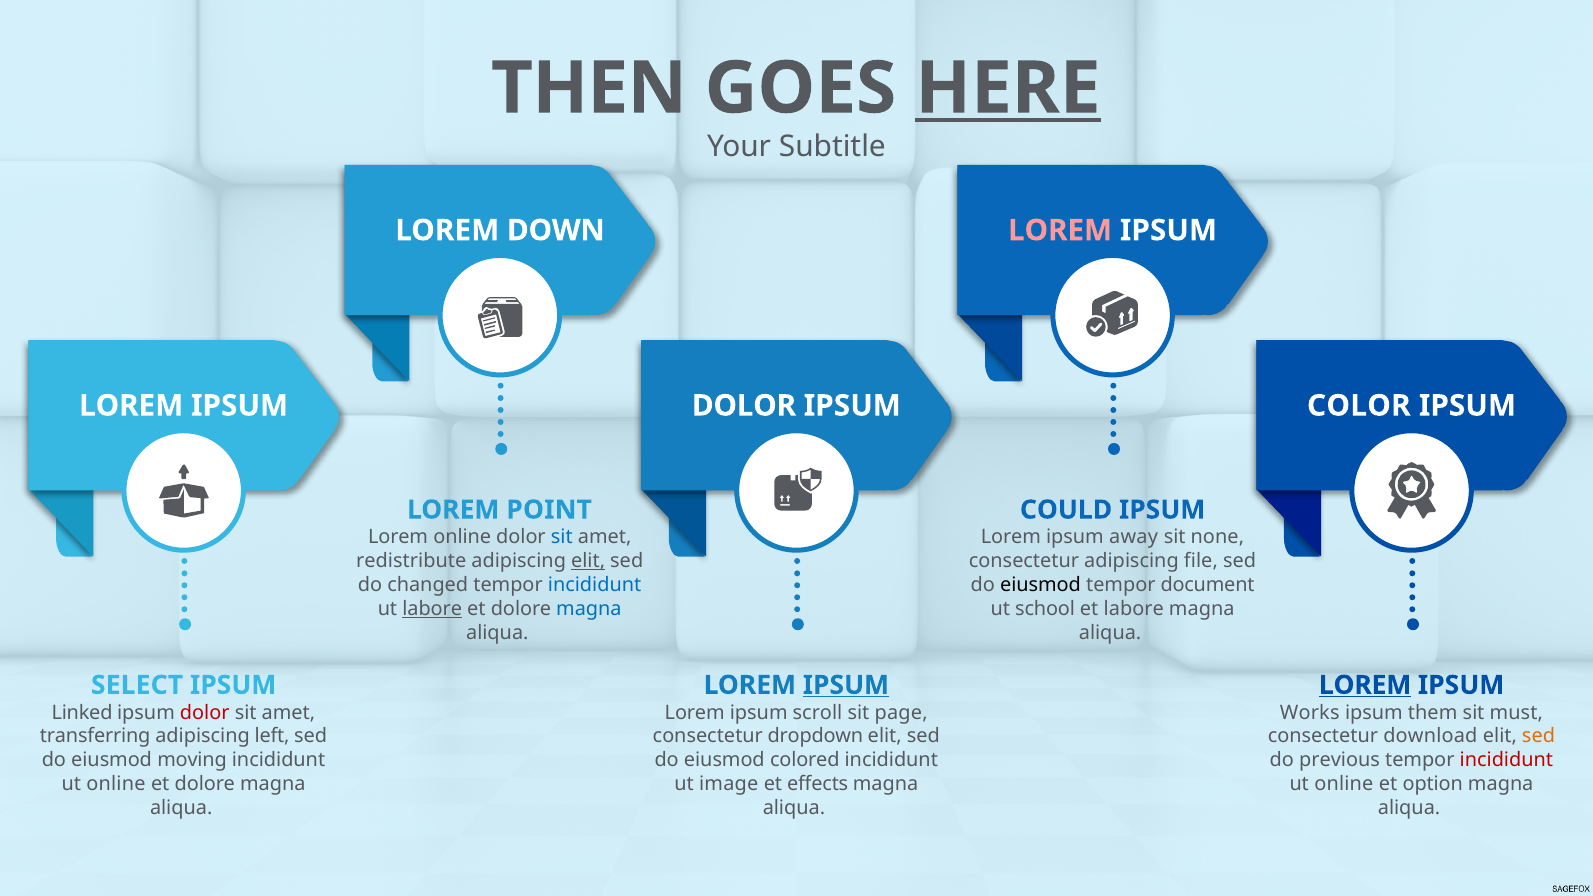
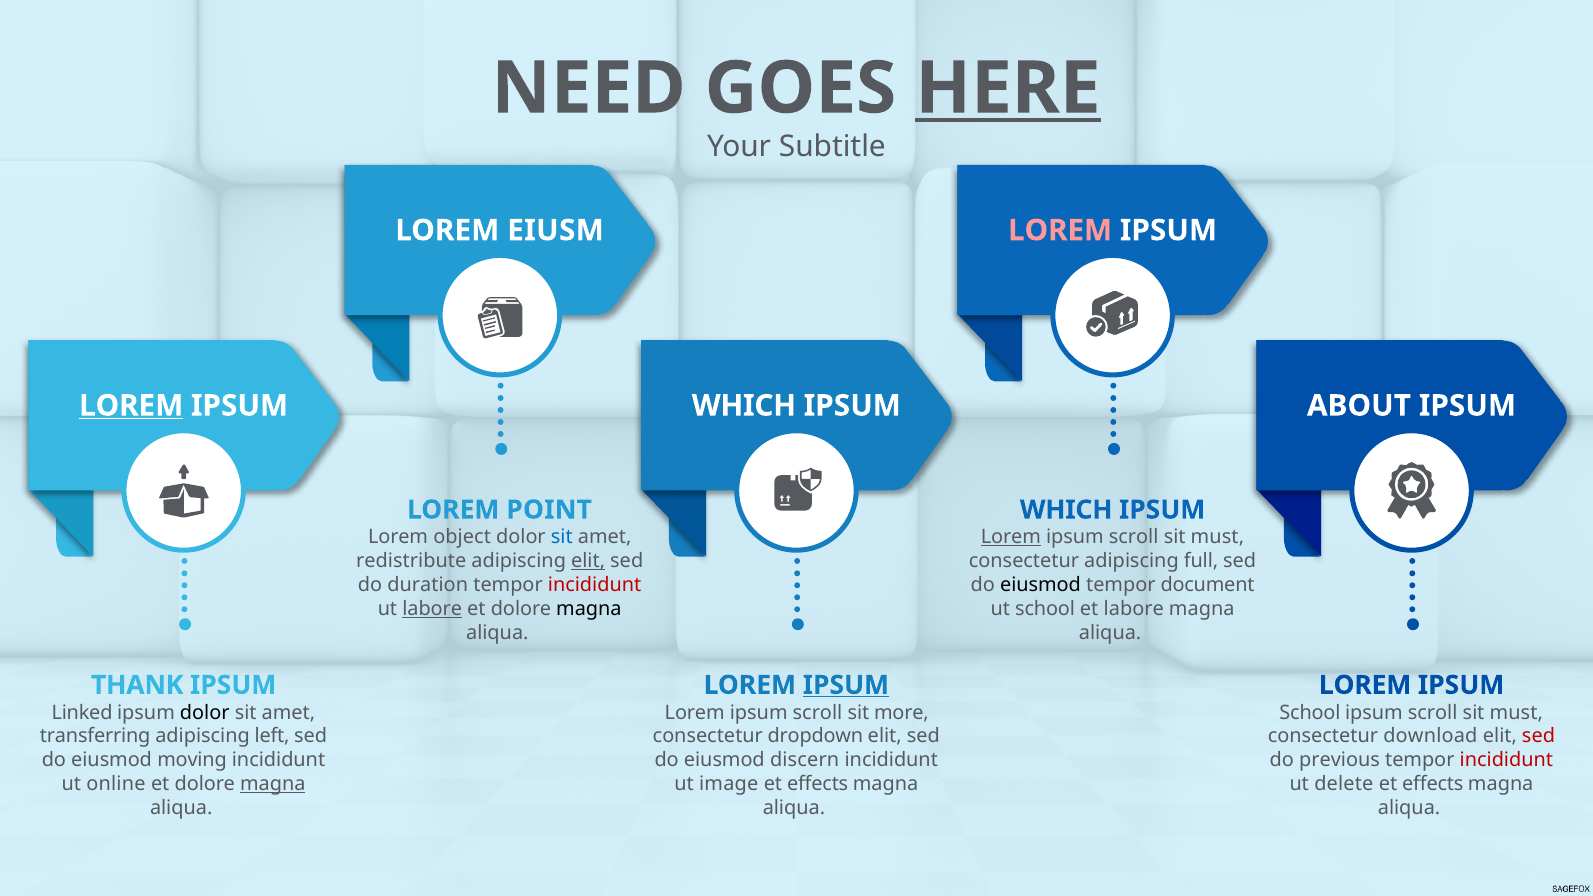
THEN: THEN -> NEED (589, 88)
DOWN: DOWN -> EIUSM (556, 230)
LOREM underline: none -> present (131, 406)
DOLOR: DOLOR -> WHICH (744, 406)
COLOR: COLOR -> ABOUT (1359, 406)
COULD: COULD -> WHICH (1066, 510)
Lorem online: online -> object (462, 537)
Lorem underline: none -> present (1011, 537)
away: away -> scroll (1134, 537)
none: none -> must (1217, 537)
file: file -> full (1201, 561)
changed: changed -> duration (428, 585)
incididunt colour: blue -> red (595, 585)
magna colour: blue -> black (589, 609)
SELECT: SELECT -> THANK (137, 685)
LOREM underline: present -> none (1365, 685)
dolor colour: red -> black (205, 713)
page: page -> more (901, 713)
Works: Works -> School (1310, 713)
them: them -> scroll (1433, 713)
sed colour: orange -> red (1539, 736)
colored: colored -> discern (805, 760)
magna underline: none -> present (273, 784)
online: online -> delete (1344, 784)
option: option -> effects (1433, 784)
